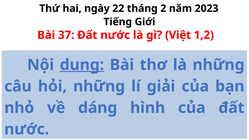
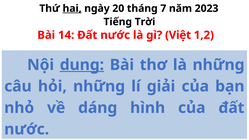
hai underline: none -> present (72, 8)
22: 22 -> 20 (118, 8)
2: 2 -> 7 (163, 8)
Giới: Giới -> Trời (145, 22)
37: 37 -> 14 (66, 35)
